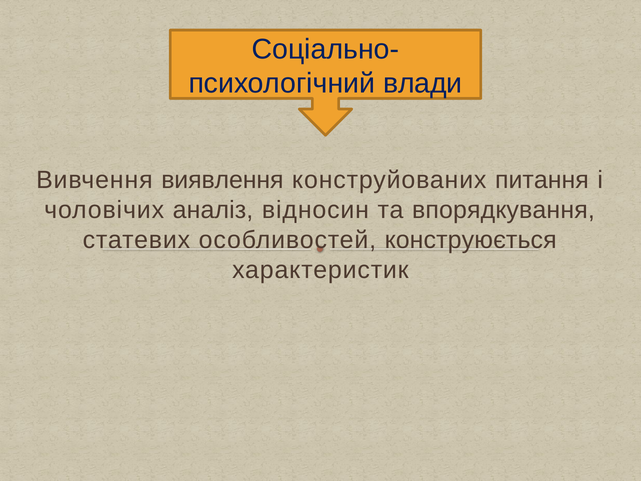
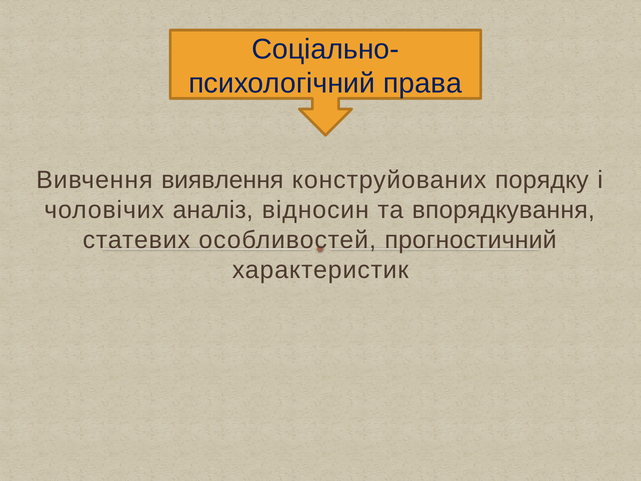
влади: влади -> права (423, 83)
питання: питання -> порядку (542, 180)
конструюється: конструюється -> прогностичний (471, 240)
